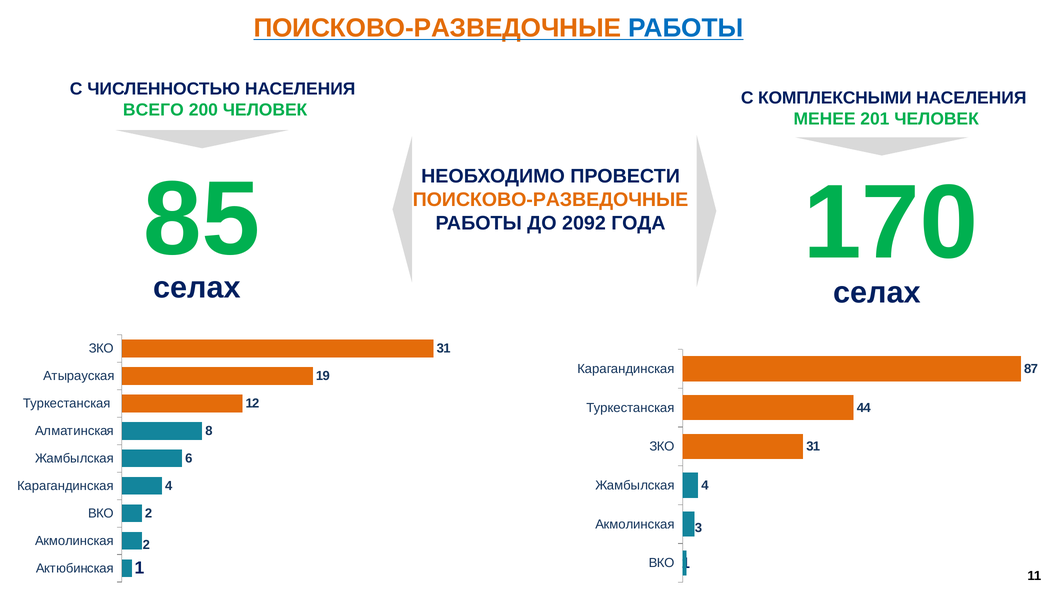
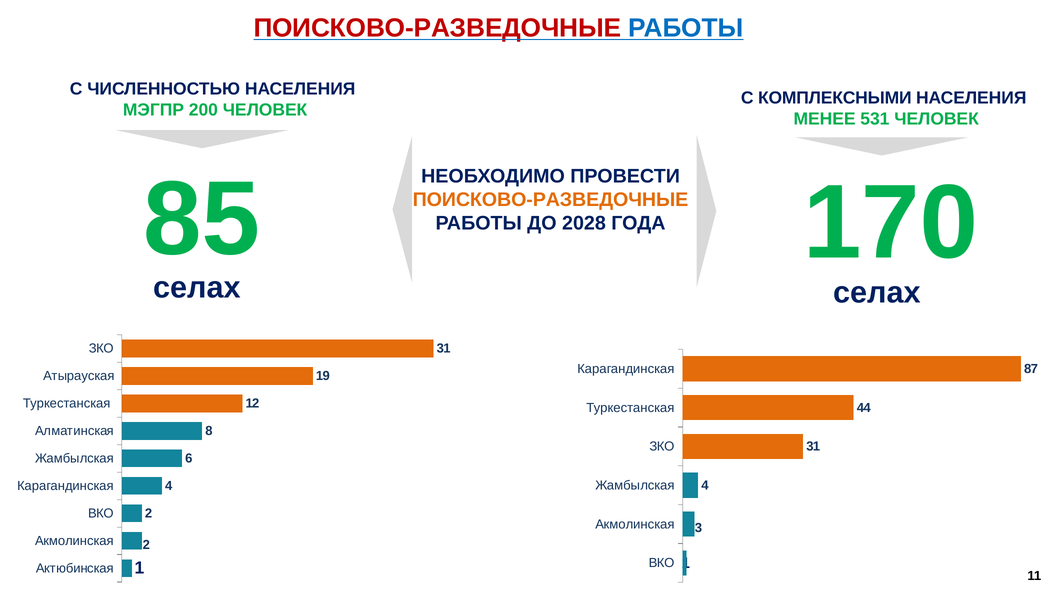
ПОИСКОВО-РАЗВЕДОЧНЫЕ colour: orange -> red (437, 28)
ВСЕГО: ВСЕГО -> МЭГПР (153, 110)
201: 201 -> 531 (875, 119)
2092: 2092 -> 2028 (584, 223)
